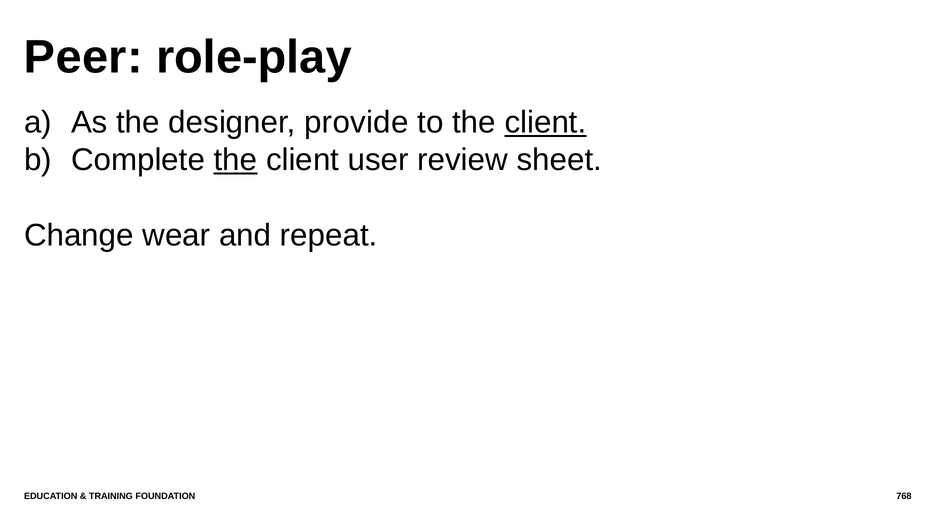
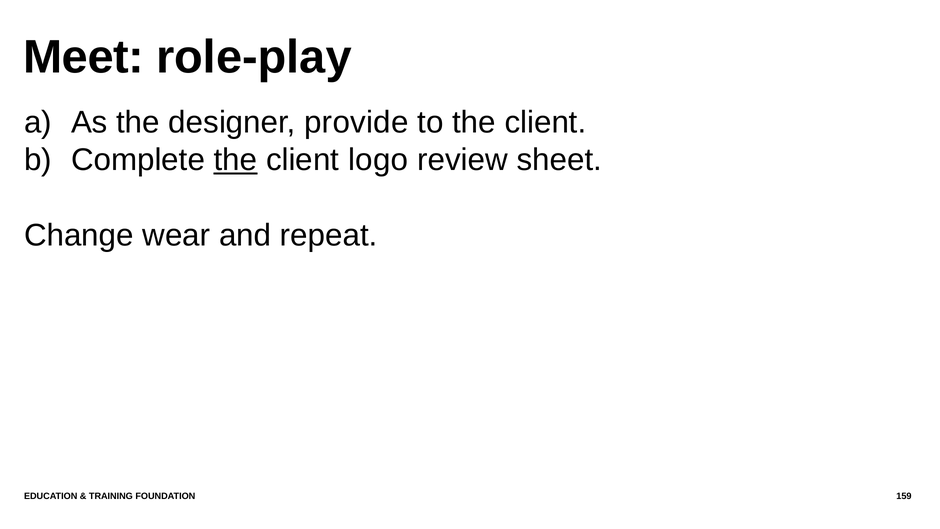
Peer: Peer -> Meet (84, 57)
client underline: present -> none (545, 122)
user: user -> logo (378, 160)
768: 768 -> 159 (904, 496)
